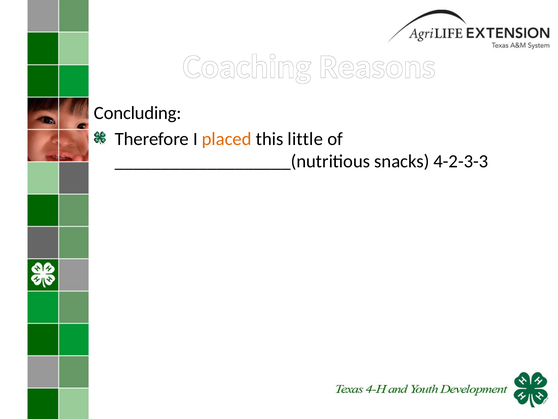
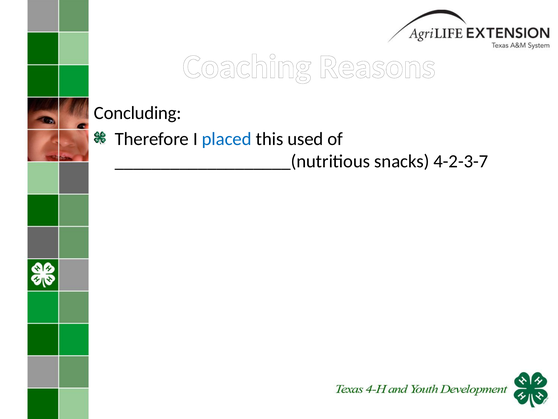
placed colour: orange -> blue (227, 139)
little: little -> used (305, 139)
4-2-3-3: 4-2-3-3 -> 4-2-3-7 (461, 161)
